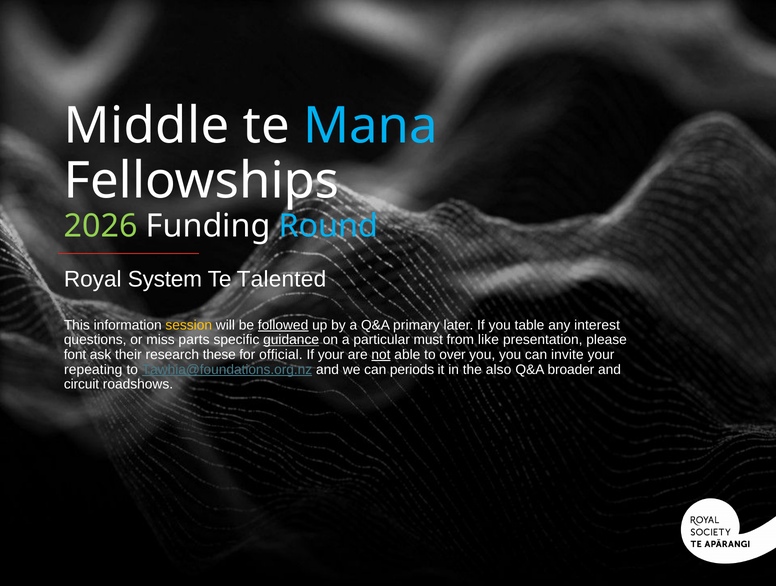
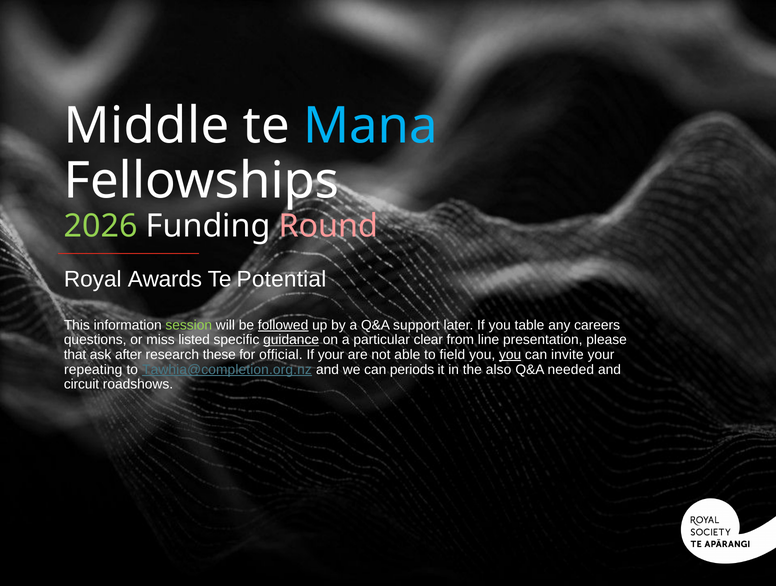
Round colour: light blue -> pink (329, 226)
System: System -> Awards (165, 279)
Talented: Talented -> Potential (281, 279)
session colour: yellow -> light green (189, 325)
primary: primary -> support (416, 325)
interest: interest -> careers (597, 325)
parts: parts -> listed (194, 340)
must: must -> clear (428, 340)
like: like -> line (489, 340)
font: font -> that (75, 355)
their: their -> after (128, 355)
not underline: present -> none (381, 355)
over: over -> field (452, 355)
you underline: none -> present (510, 355)
Tawhia@foundations.org.nz: Tawhia@foundations.org.nz -> Tawhia@completion.org.nz (227, 369)
broader: broader -> needed (571, 369)
